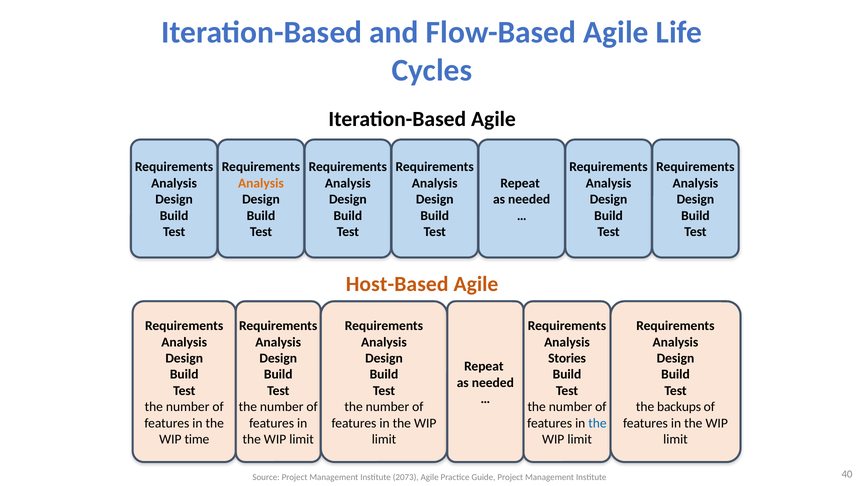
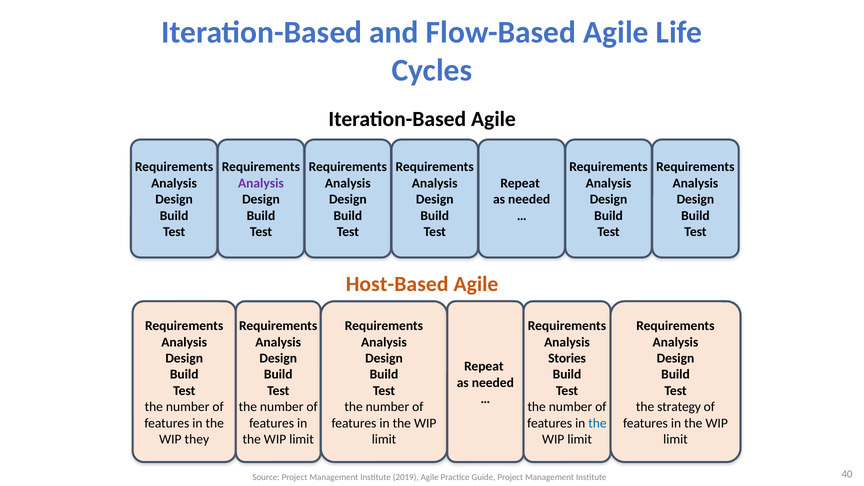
Analysis colour: orange -> purple (261, 183)
backups: backups -> strategy (679, 407)
time: time -> they (197, 439)
2073: 2073 -> 2019 (406, 477)
